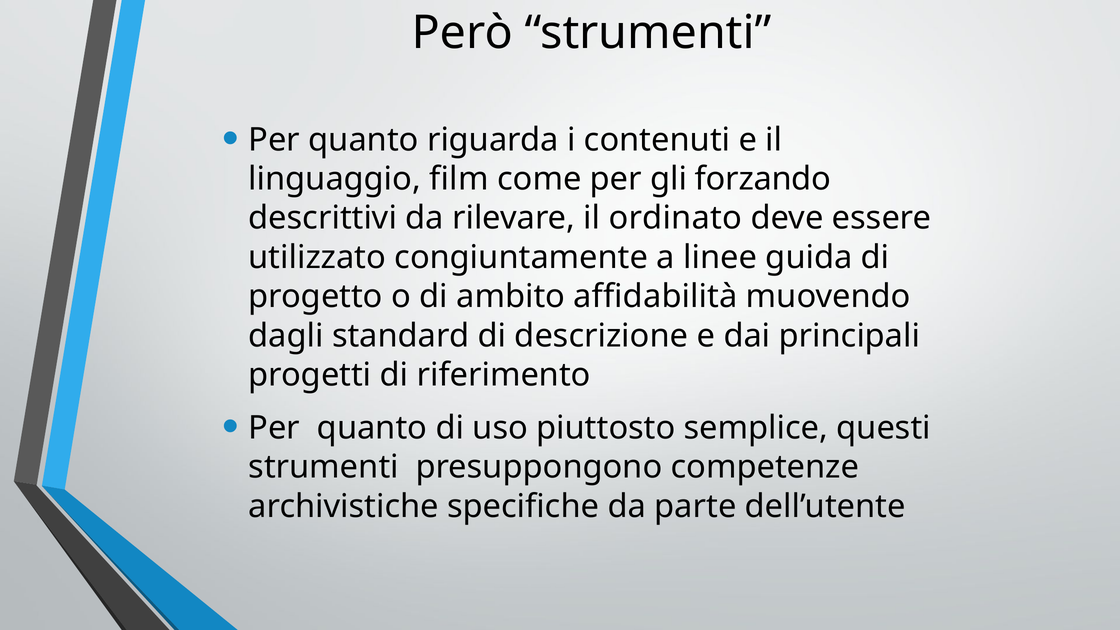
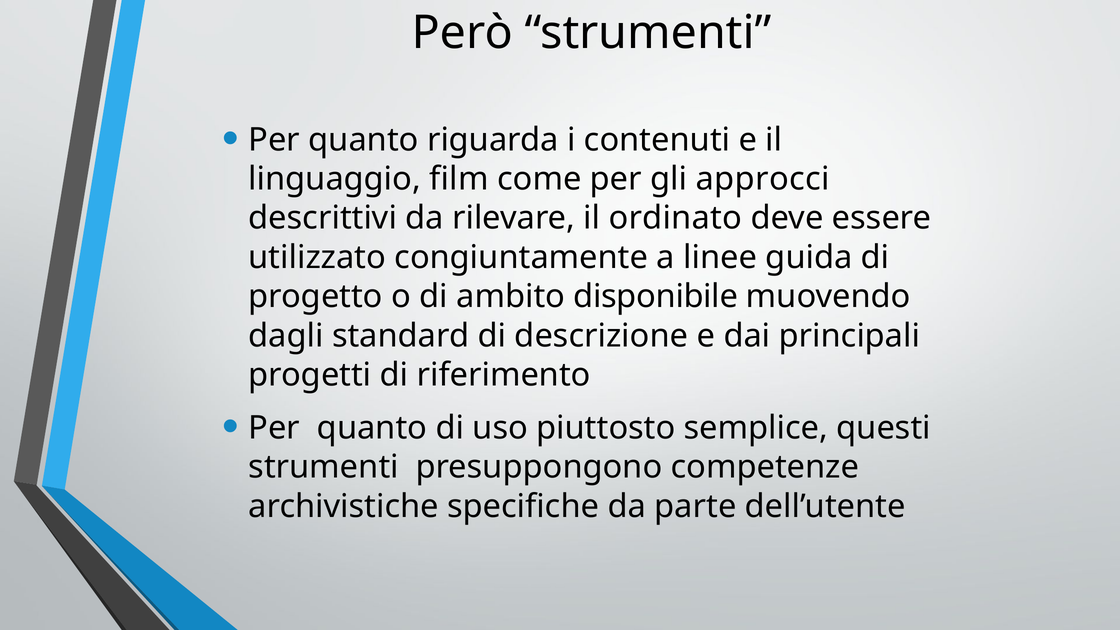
forzando: forzando -> approcci (763, 179)
affidabilità: affidabilità -> disponibile (656, 297)
